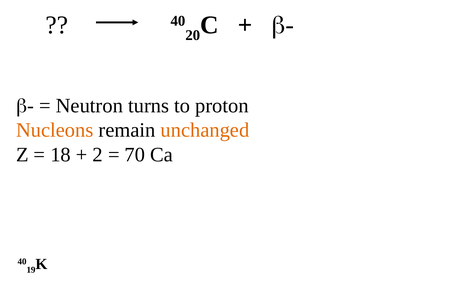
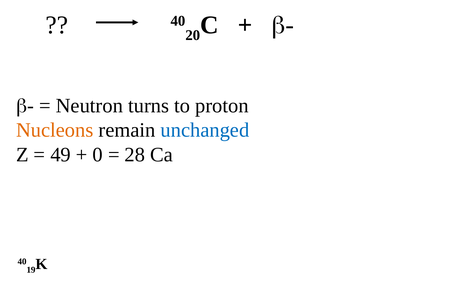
unchanged colour: orange -> blue (205, 130)
18: 18 -> 49 (61, 155)
2: 2 -> 0 (98, 155)
70: 70 -> 28 (135, 155)
